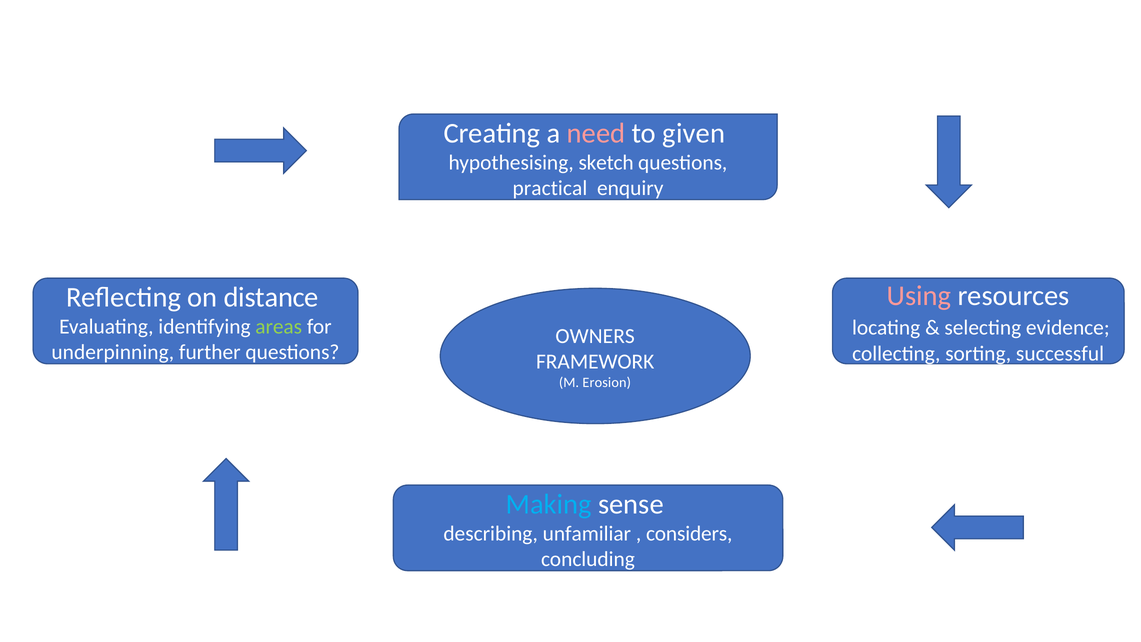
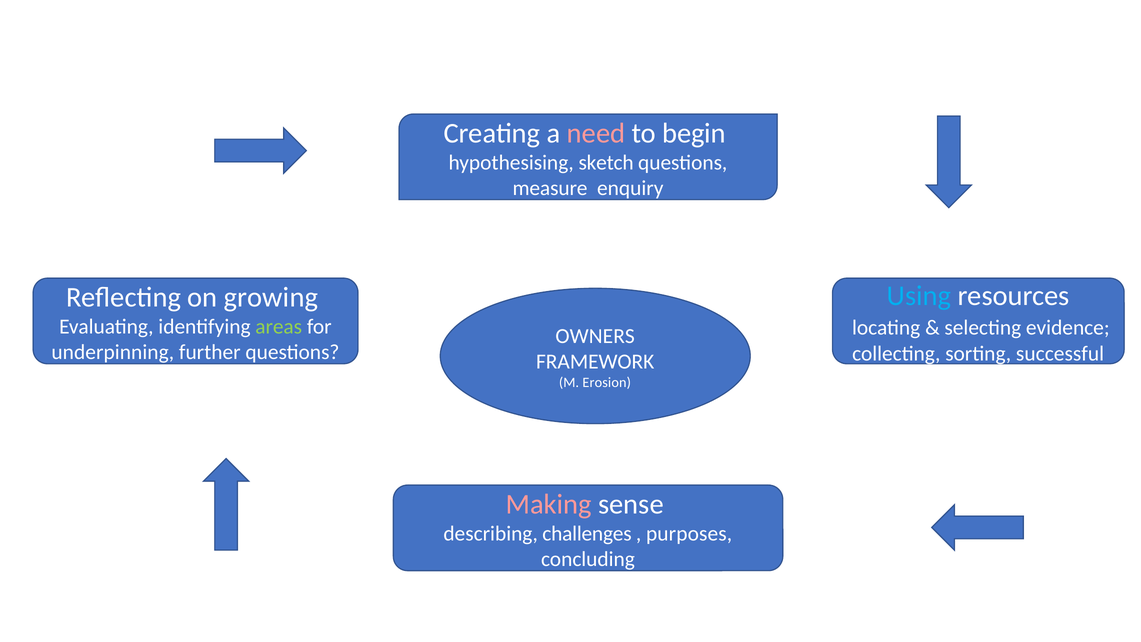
given: given -> begin (694, 133)
practical: practical -> measure (550, 188)
Using colour: pink -> light blue (919, 296)
distance: distance -> growing (271, 297)
Making colour: light blue -> pink (549, 504)
unfamiliar: unfamiliar -> challenges (587, 533)
considers: considers -> purposes (689, 533)
